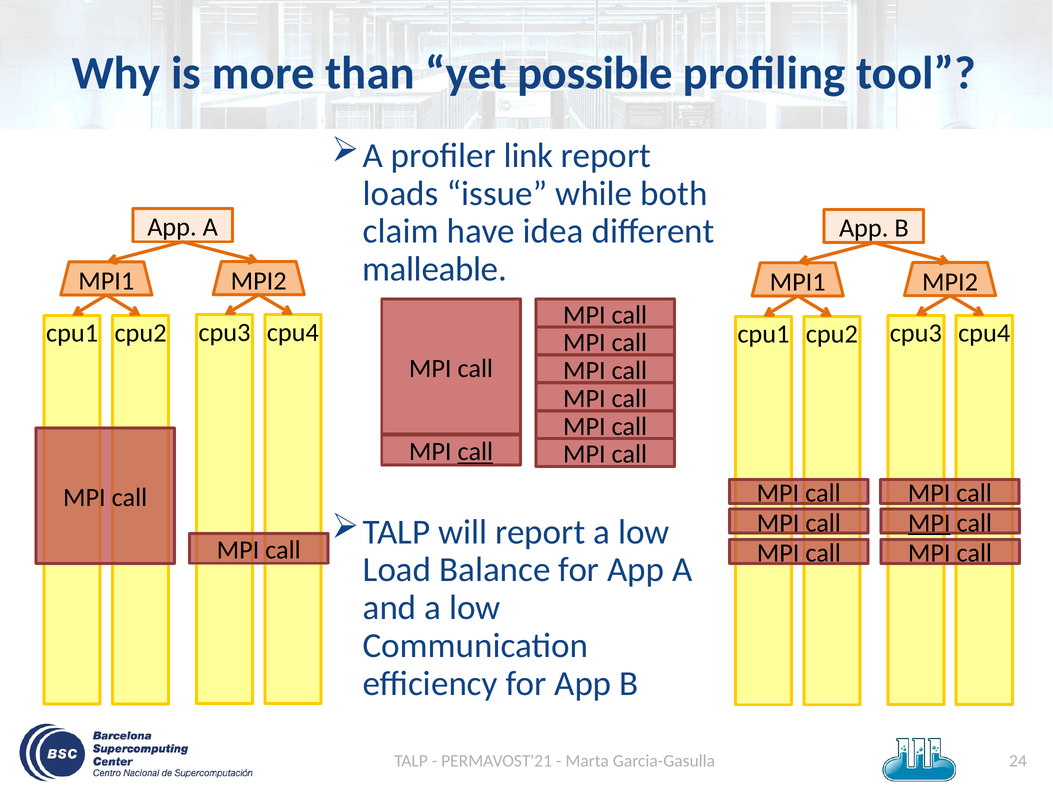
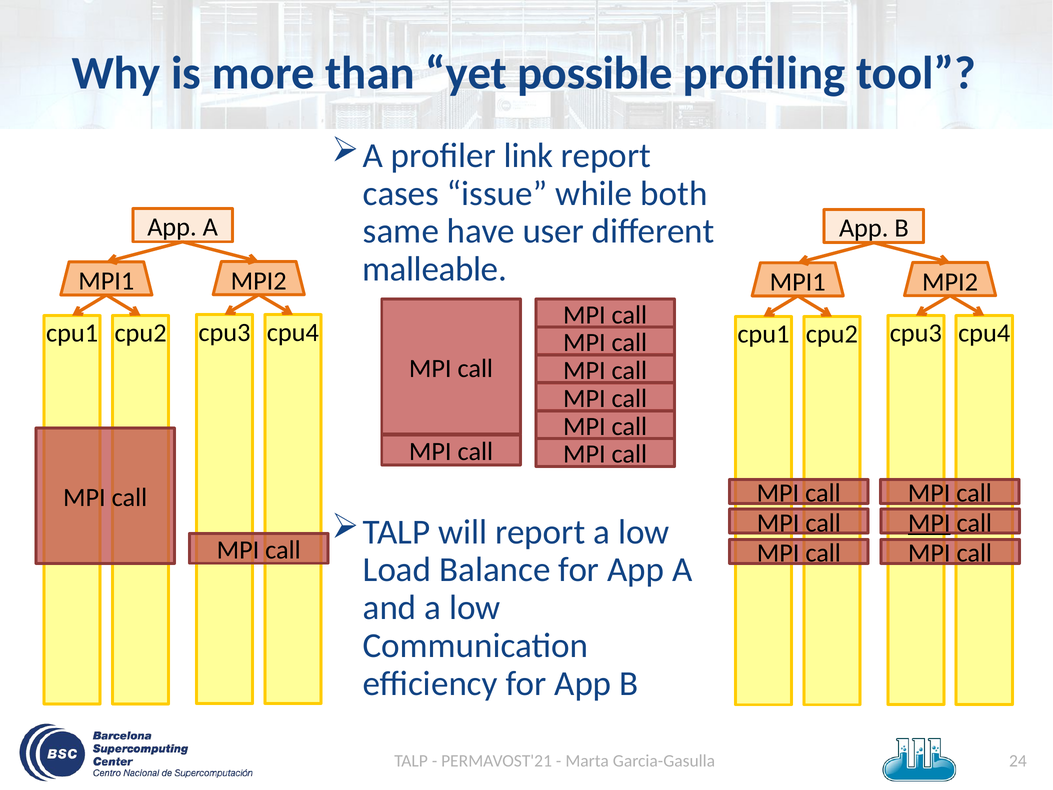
loads: loads -> cases (401, 193)
claim: claim -> same (401, 231)
idea: idea -> user (553, 231)
call underline: present -> none (475, 452)
